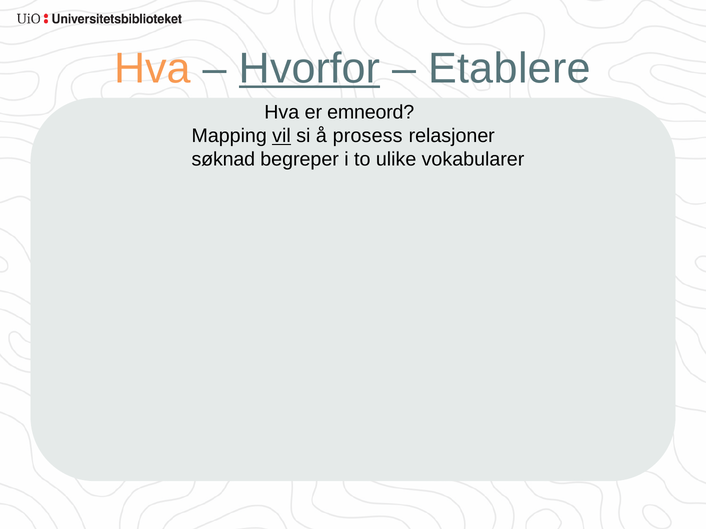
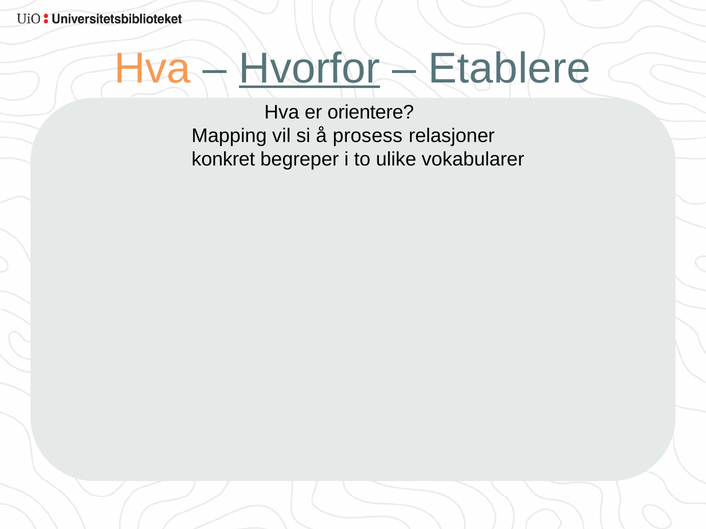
emneord: emneord -> orientere (371, 113)
vil underline: present -> none (282, 136)
søknad: søknad -> konkret (223, 160)
